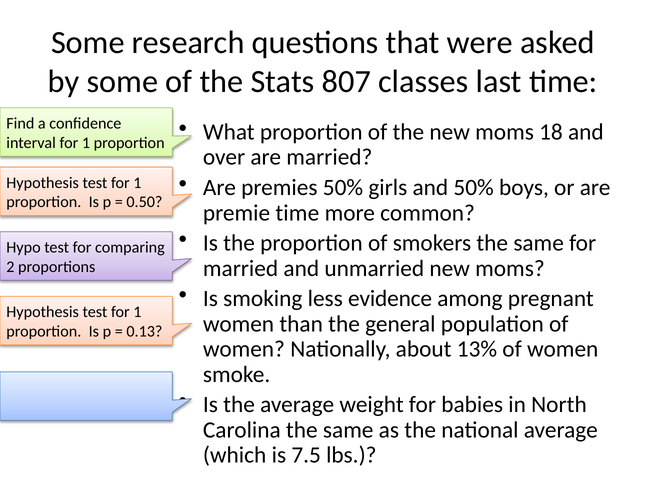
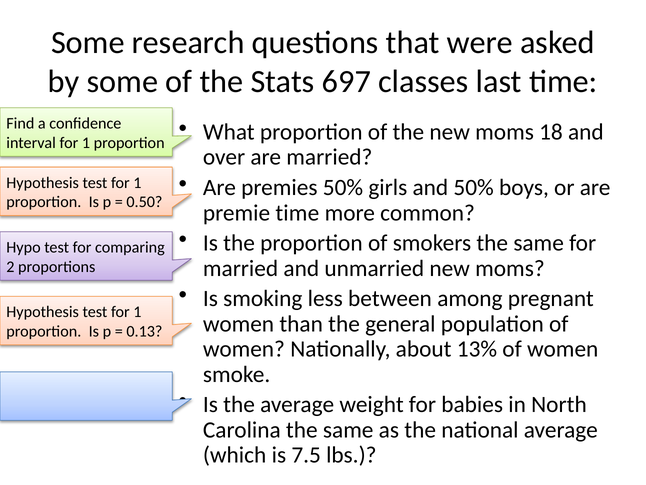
807: 807 -> 697 (346, 81)
evidence: evidence -> between (390, 298)
